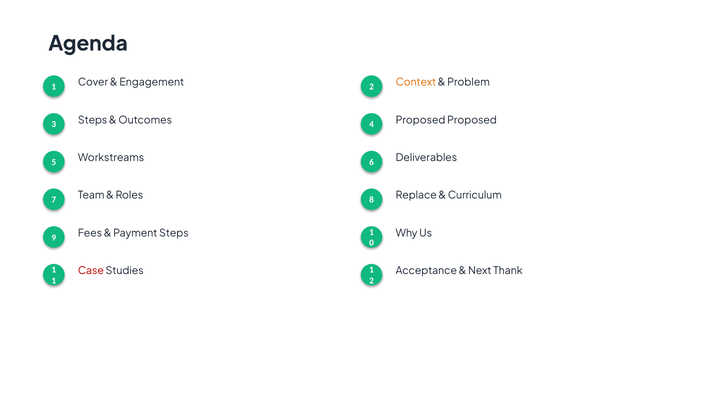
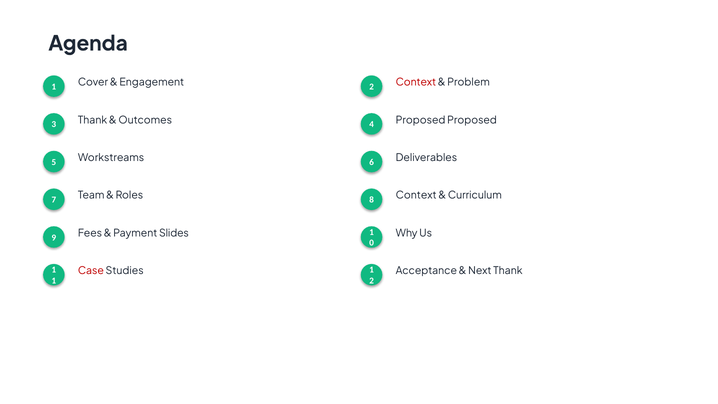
Context colour: orange -> red (416, 82)
3 Steps: Steps -> Thank (93, 120)
8 Replace: Replace -> Context (416, 195)
Payment Steps: Steps -> Slides (174, 233)
